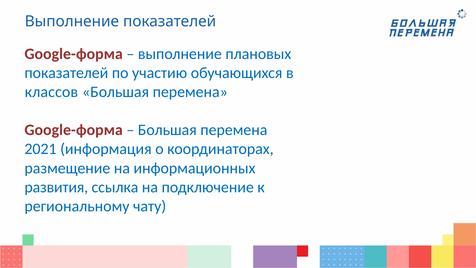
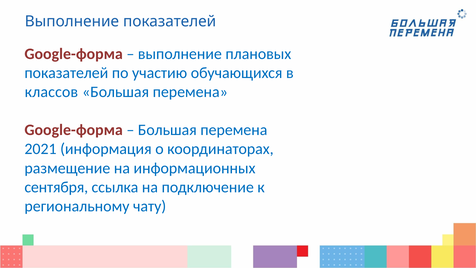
развития: развития -> сентября (56, 187)
